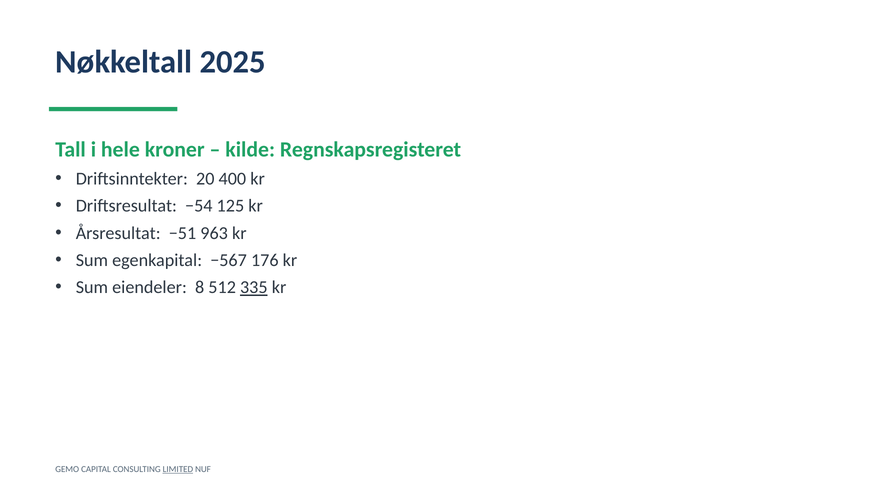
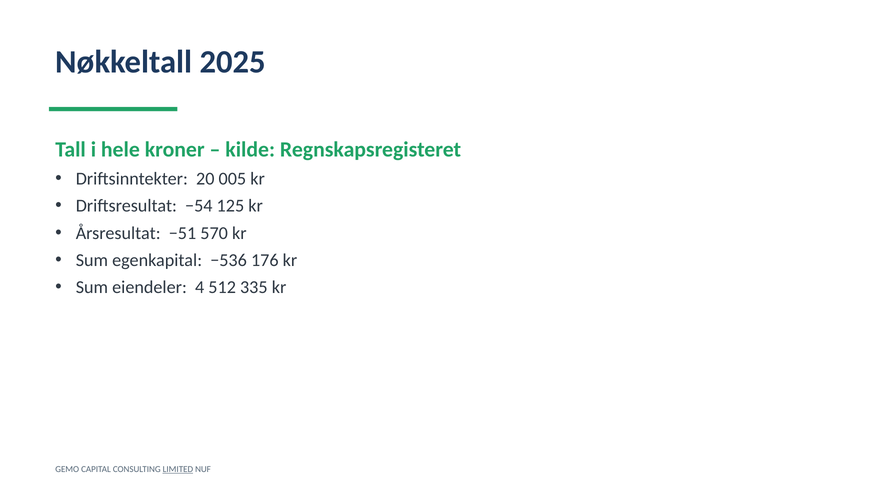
400: 400 -> 005 (232, 179)
963: 963 -> 570 (214, 233)
−567: −567 -> −536 (229, 261)
8: 8 -> 4 (200, 288)
335 underline: present -> none (254, 288)
